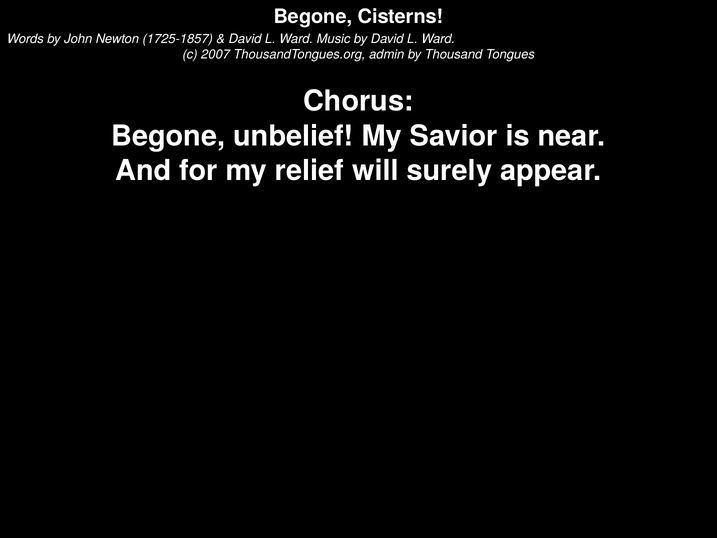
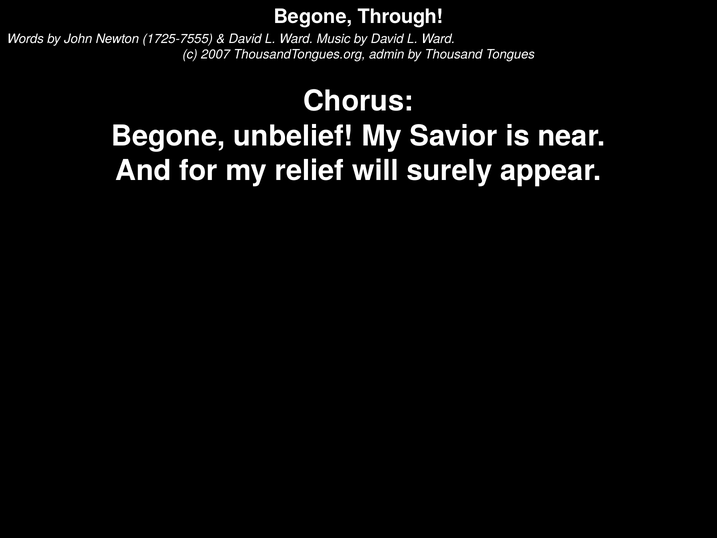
Cisterns: Cisterns -> Through (401, 17)
1725-1857: 1725-1857 -> 1725-7555 (178, 39)
